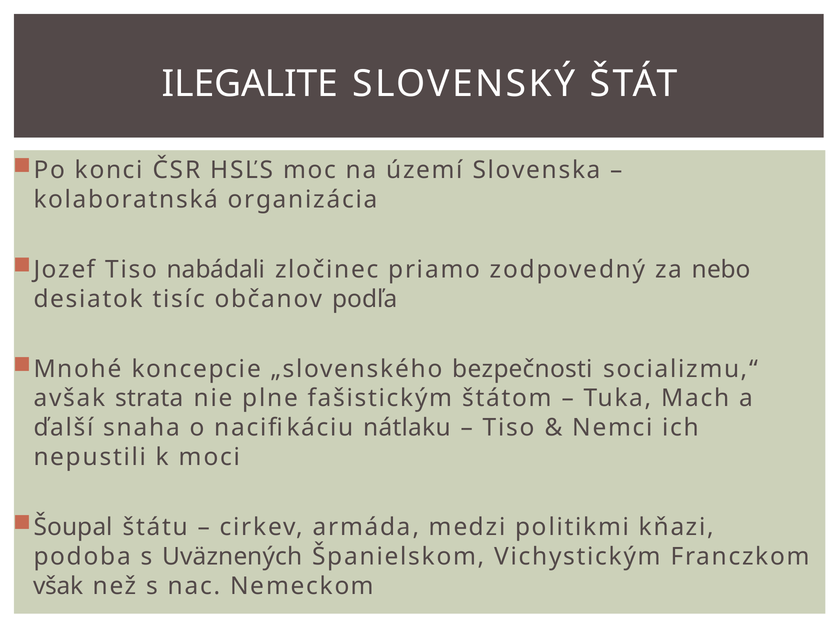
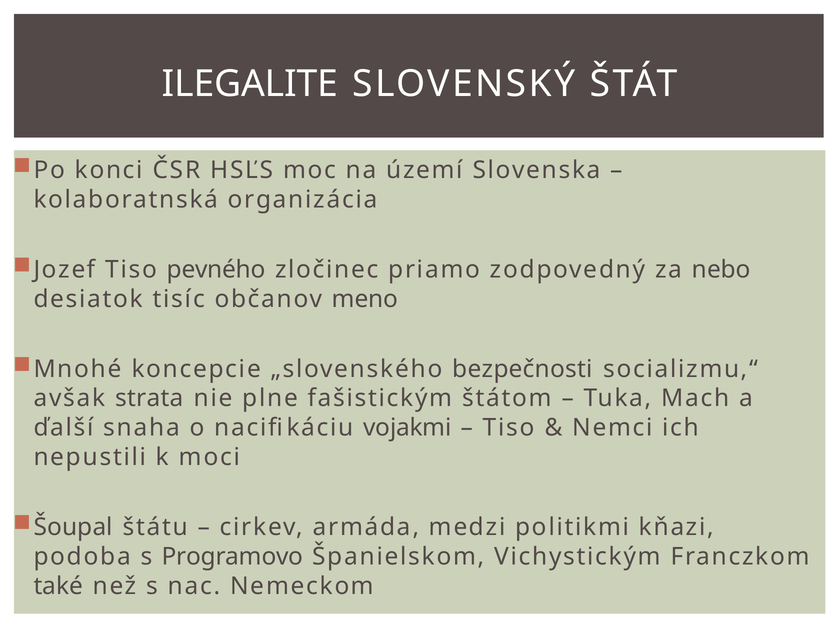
nabádali: nabádali -> pevného (216, 270)
podľa: podľa -> meno (365, 299)
nátlaku: nátlaku -> vojakmi (407, 428)
Uväznených: Uväznených -> Programovo (232, 557)
však: však -> také (58, 586)
